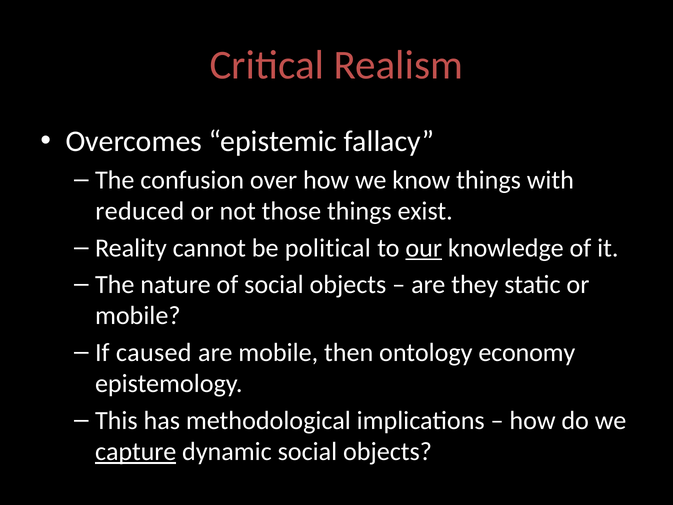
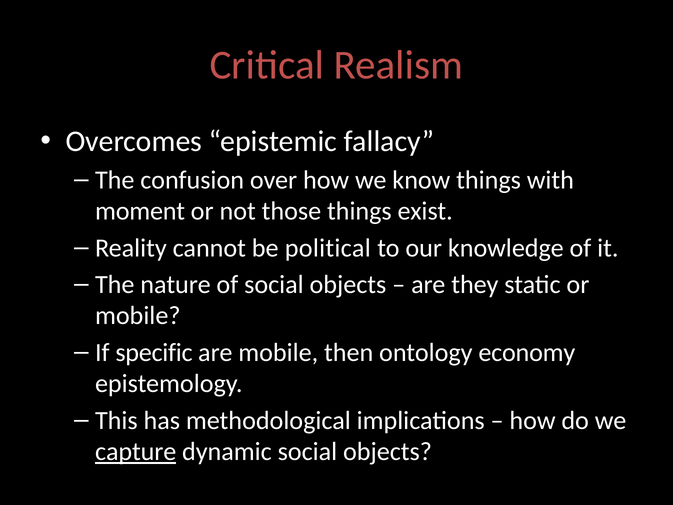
reduced: reduced -> moment (140, 211)
our underline: present -> none (424, 248)
caused: caused -> specific (154, 352)
